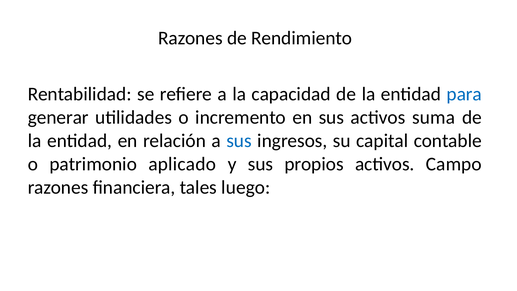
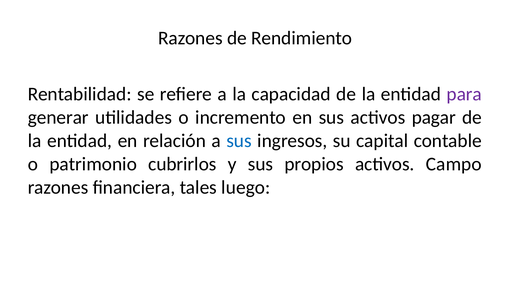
para colour: blue -> purple (464, 94)
suma: suma -> pagar (434, 117)
aplicado: aplicado -> cubrirlos (182, 164)
